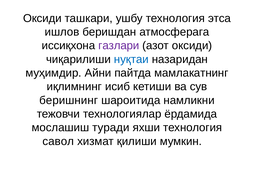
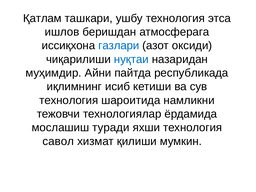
Оксиди: Оксиди -> Қатлам (42, 18)
газлари colour: purple -> blue (119, 46)
мамлакатнинг: мамлакатнинг -> республикада (191, 73)
беришнинг: беришнинг -> технология (69, 100)
